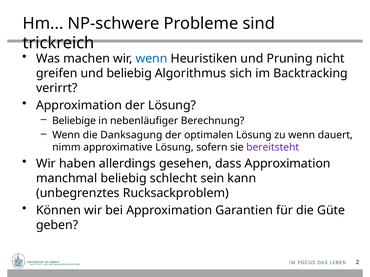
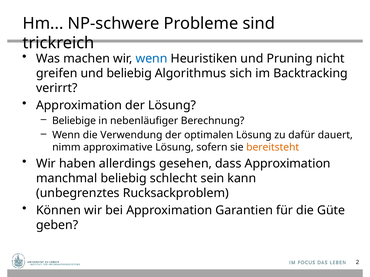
Danksagung: Danksagung -> Verwendung (131, 135)
zu wenn: wenn -> dafür (302, 135)
bereitsteht colour: purple -> orange (273, 148)
